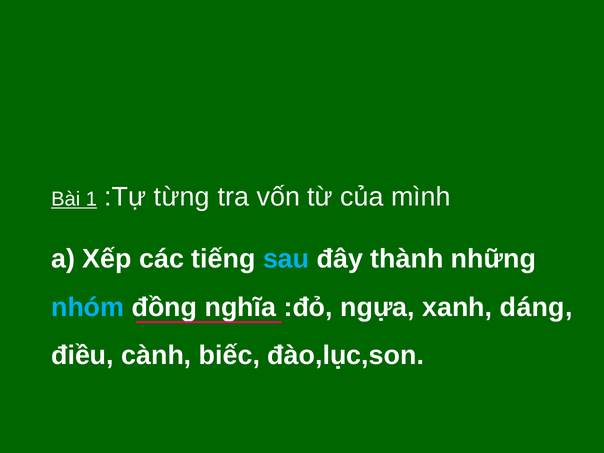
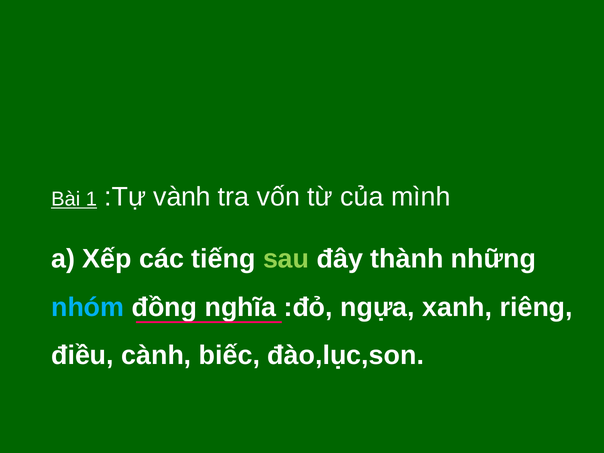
từng: từng -> vành (182, 197)
sau colour: light blue -> light green (286, 259)
dáng: dáng -> riêng (536, 307)
